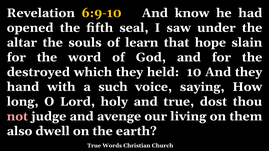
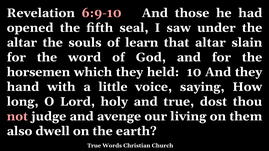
6:9-10 colour: yellow -> pink (102, 13)
know: know -> those (192, 13)
that hope: hope -> altar (210, 43)
destroyed: destroyed -> horsemen (38, 72)
such: such -> little (113, 87)
